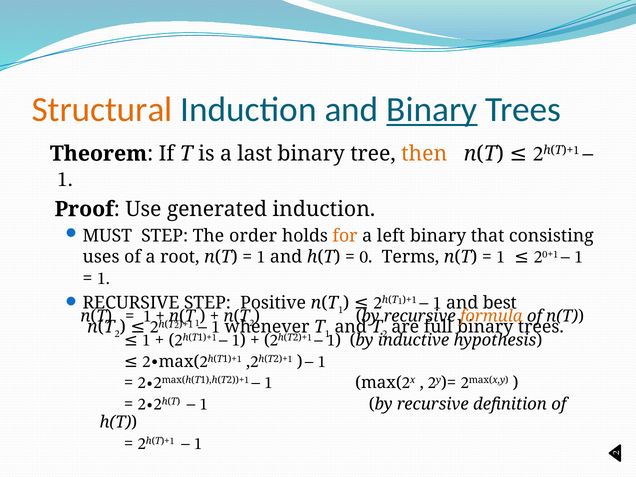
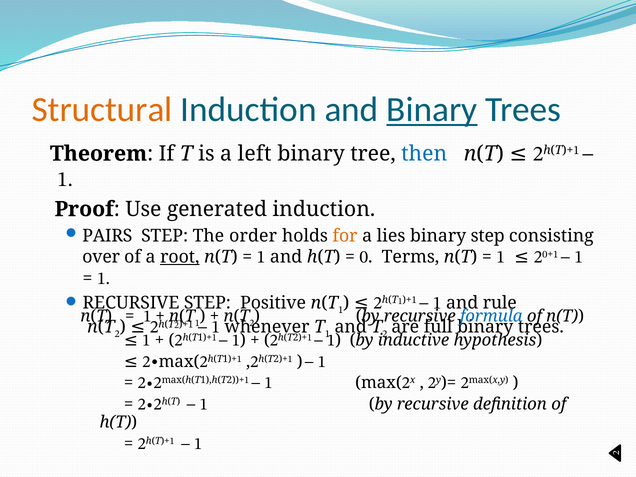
last: last -> left (255, 154)
then colour: orange -> blue (424, 154)
MUST: MUST -> PAIRS (107, 236)
left: left -> lies (391, 236)
binary that: that -> step (488, 236)
uses: uses -> over (101, 257)
root underline: none -> present (180, 257)
best: best -> rule (500, 303)
formula colour: orange -> blue (491, 316)
